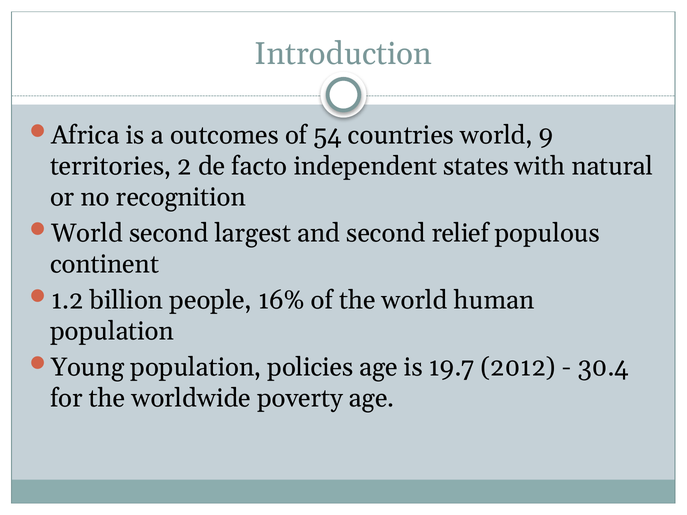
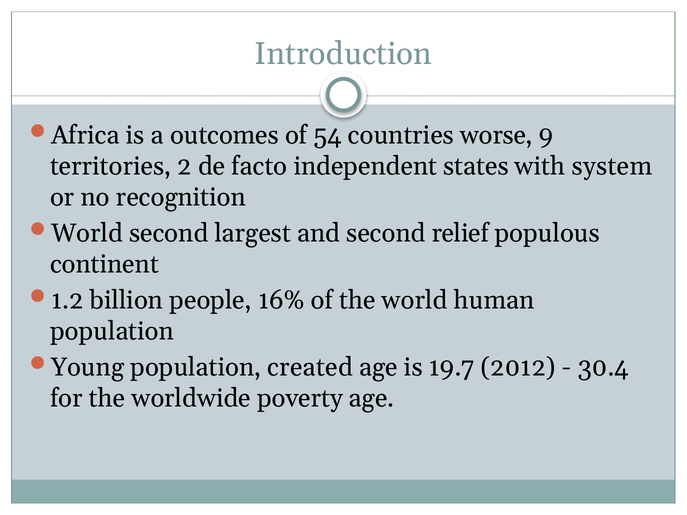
countries world: world -> worse (497, 135)
natural: natural -> system (612, 166)
policies: policies -> created (310, 367)
